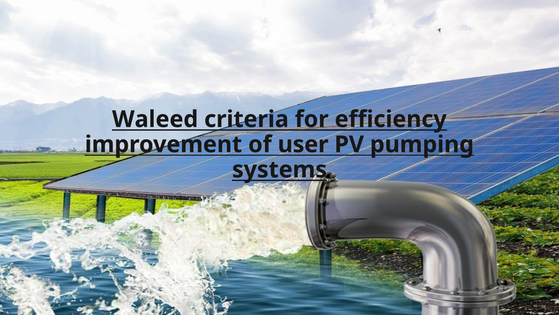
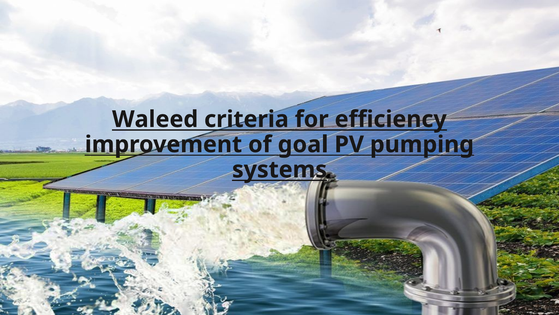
user: user -> goal (303, 144)
